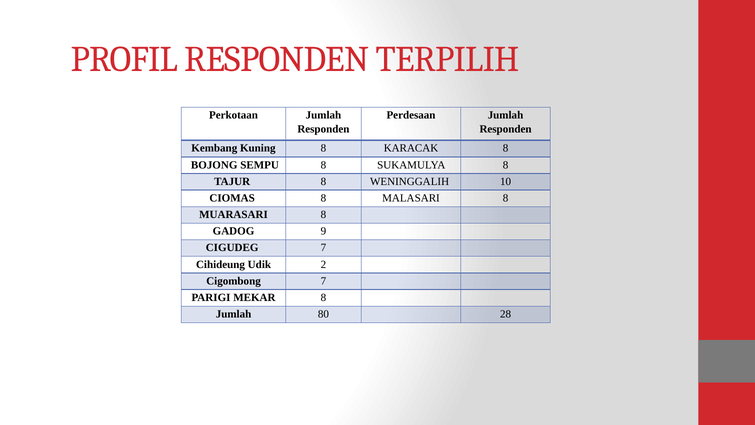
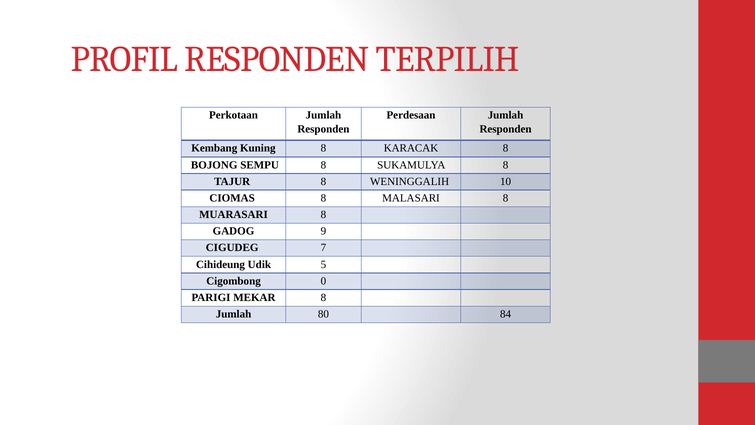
2: 2 -> 5 (323, 264)
Cigombong 7: 7 -> 0 (323, 281)
28: 28 -> 84 (506, 314)
